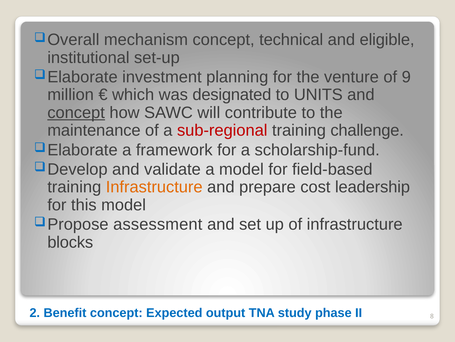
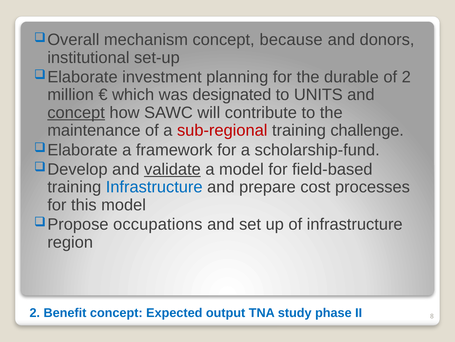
technical: technical -> because (291, 40)
eligible: eligible -> donors (387, 40)
venture: venture -> durable (351, 77)
of 9: 9 -> 2 (406, 77)
validate underline: none -> present (172, 169)
Infrastructure colour: orange -> blue (154, 187)
leadership: leadership -> processes (372, 187)
assessment: assessment -> occupations (158, 224)
blocks: blocks -> region (70, 242)
